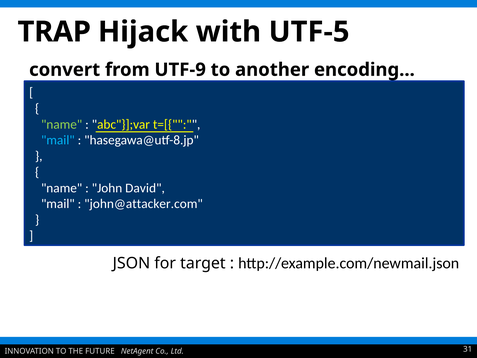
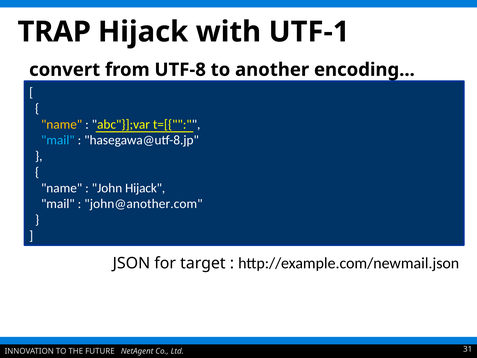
UTF-5: UTF-5 -> UTF-1 (309, 32)
UTF-9: UTF-9 -> UTF-8 (180, 70)
name colour: light green -> yellow (62, 124)
John David: David -> Hijack (145, 188)
john@attacker.com: john@attacker.com -> john@another.com (143, 204)
